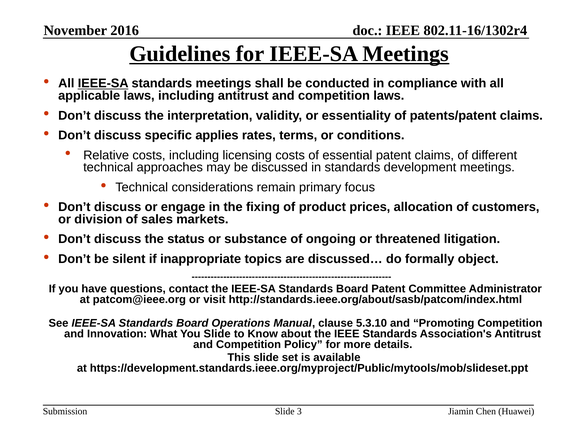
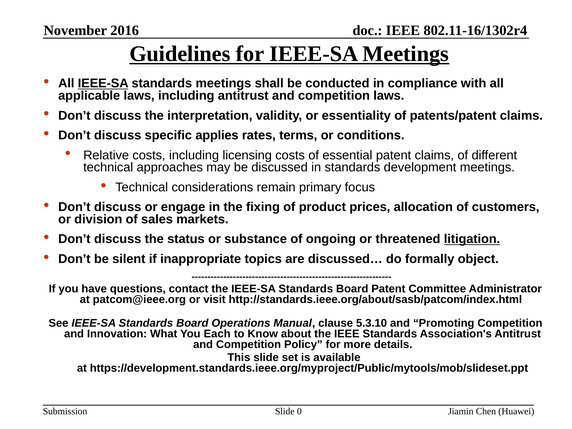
litigation underline: none -> present (472, 239)
You Slide: Slide -> Each (217, 334)
3: 3 -> 0 (299, 411)
